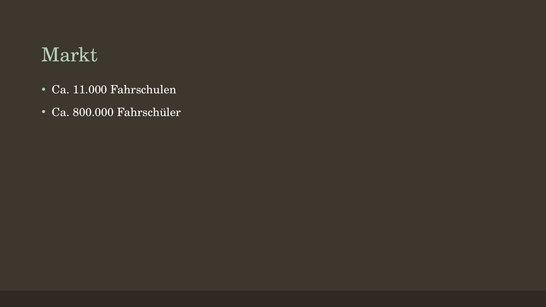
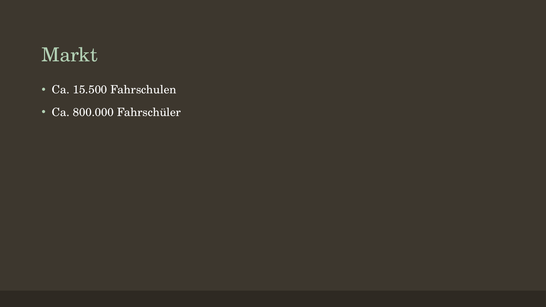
11.000: 11.000 -> 15.500 (90, 90)
